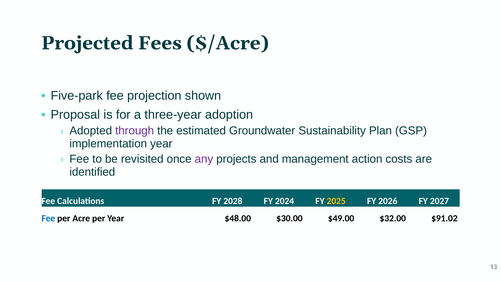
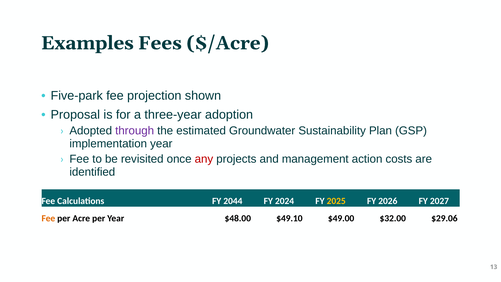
Projected: Projected -> Examples (87, 43)
any colour: purple -> red (204, 159)
2028: 2028 -> 2044 (233, 201)
Fee colour: blue -> orange (48, 218)
$30.00: $30.00 -> $49.10 (289, 218)
$91.02: $91.02 -> $29.06 (444, 218)
